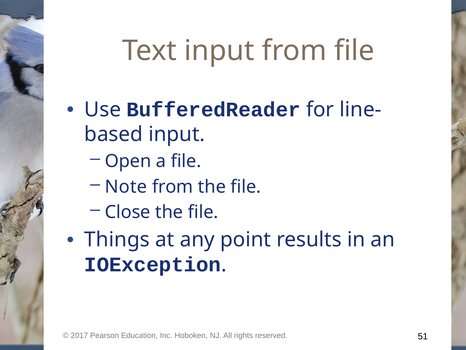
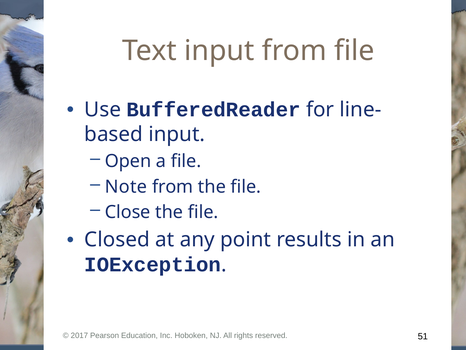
Things: Things -> Closed (117, 239)
